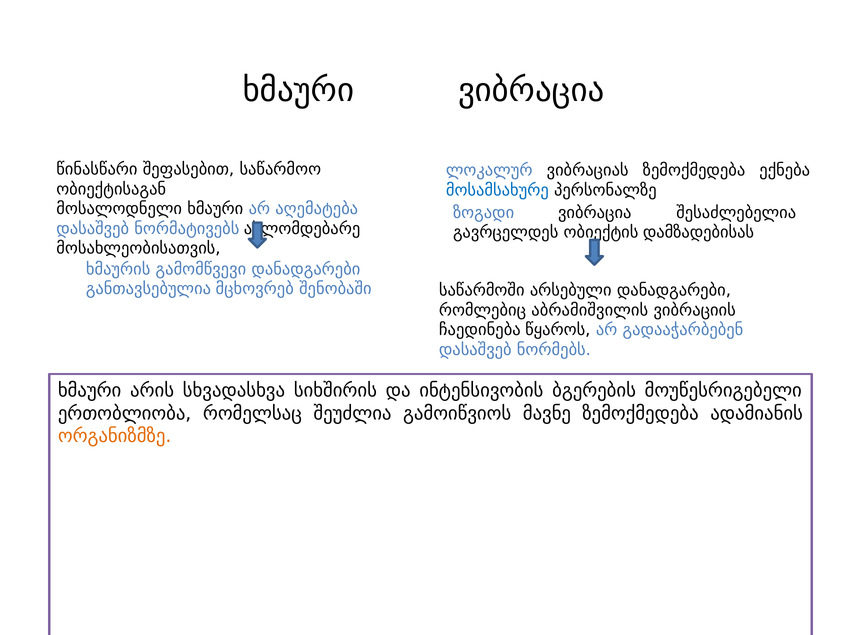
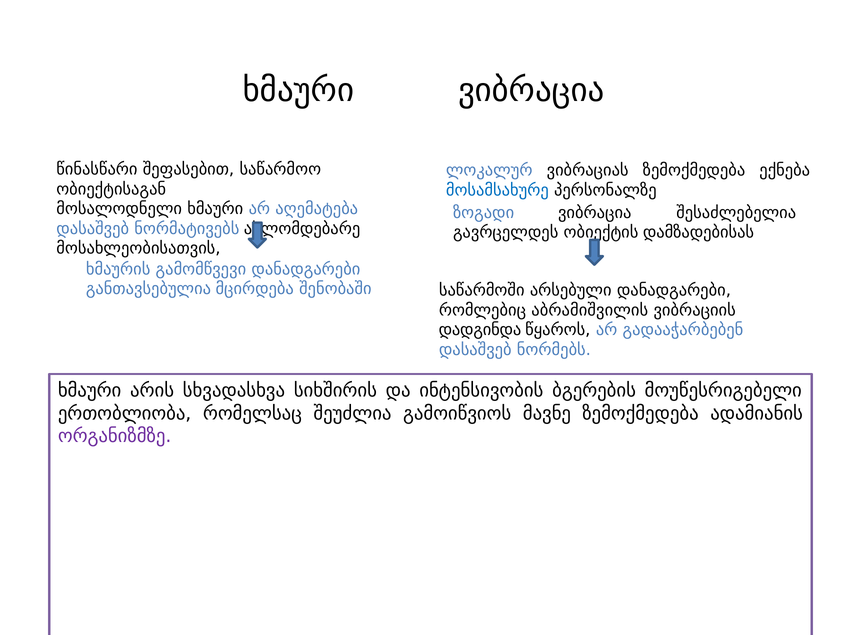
მცხოვრებ: მცხოვრებ -> მცირდება (255, 289)
ჩაედინება: ჩაედინება -> დადგინდა (480, 330)
ორგანიზმზე colour: orange -> purple (115, 436)
